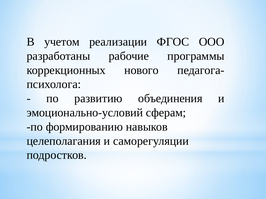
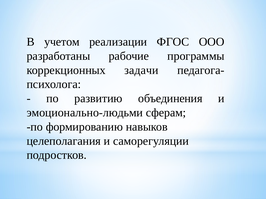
нового: нового -> задачи (141, 70)
эмоционально-условий: эмоционально-условий -> эмоционально-людьми (85, 113)
